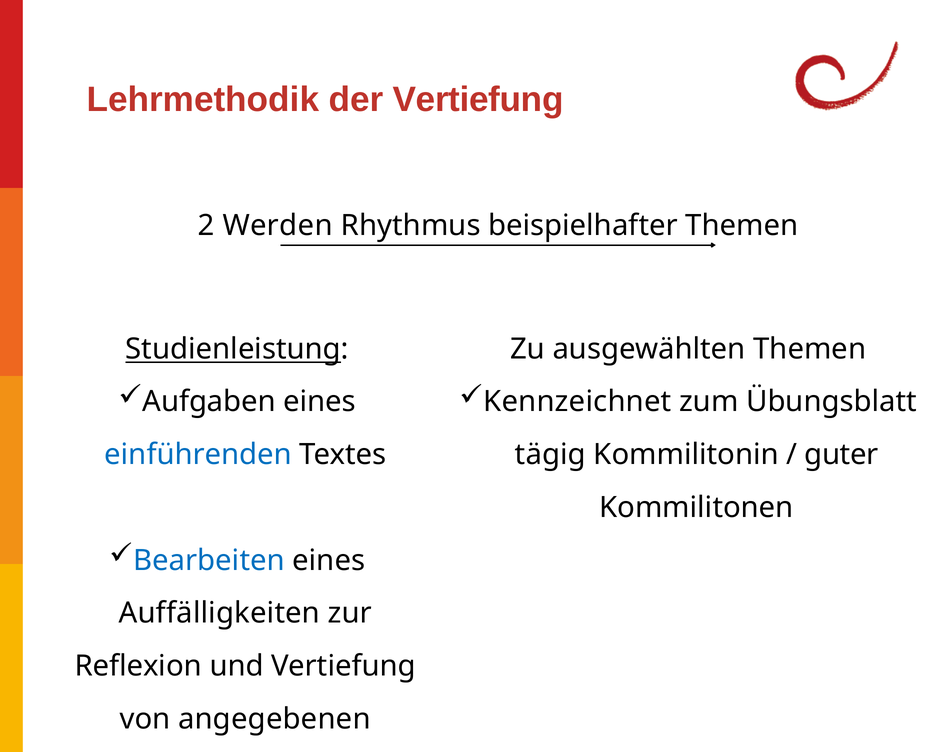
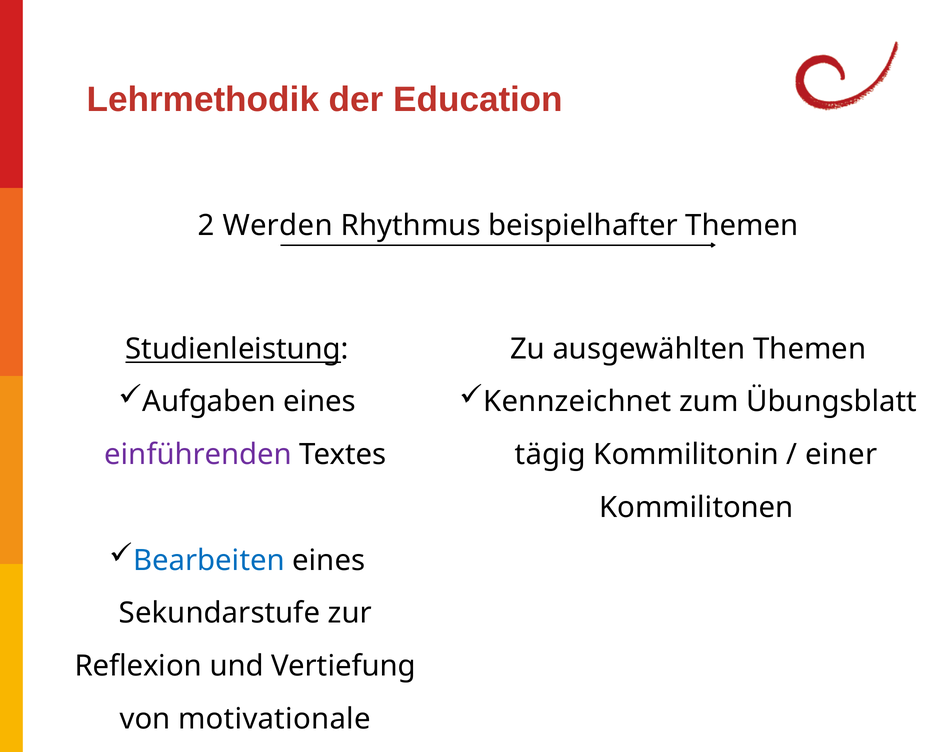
der Vertiefung: Vertiefung -> Education (478, 99)
einführenden colour: blue -> purple (198, 454)
guter: guter -> einer (841, 454)
Auffälligkeiten: Auffälligkeiten -> Sekundarstufe (219, 613)
angegebenen: angegebenen -> motivationale (274, 718)
